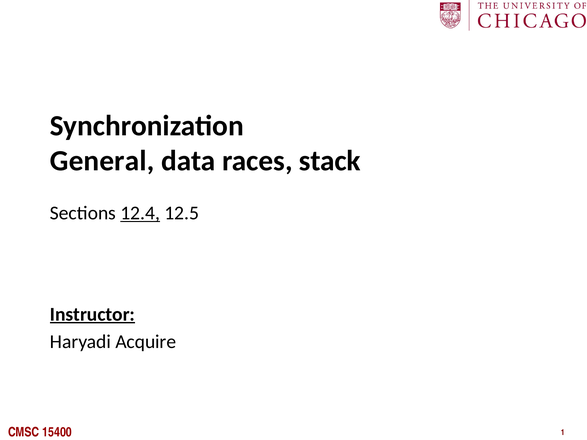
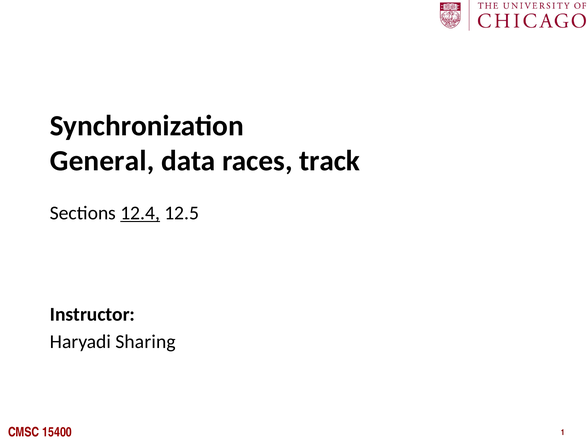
stack: stack -> track (330, 161)
Instructor underline: present -> none (92, 314)
Acquire: Acquire -> Sharing (146, 342)
